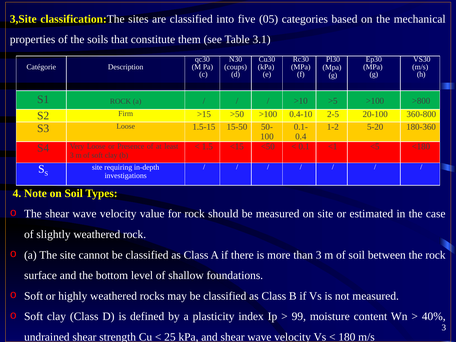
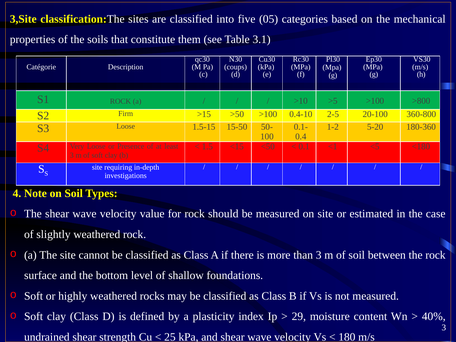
99: 99 -> 29 (299, 316)
